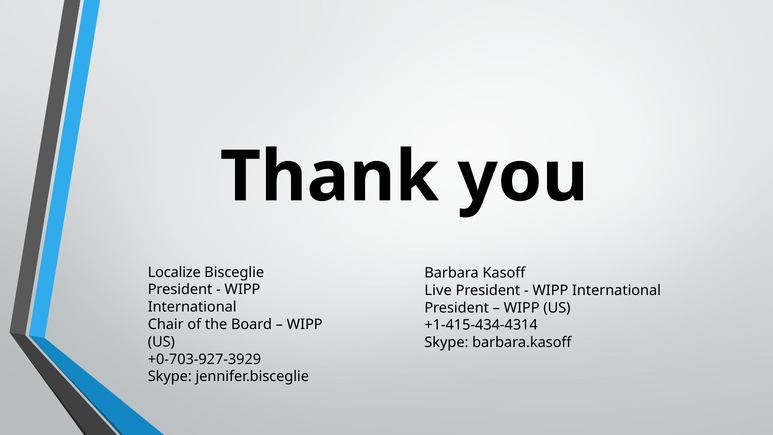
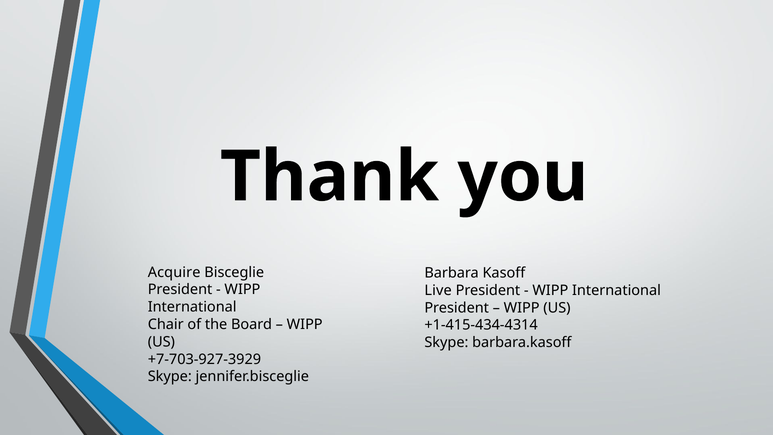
Localize: Localize -> Acquire (174, 272)
+0-703-927-3929: +0-703-927-3929 -> +7-703-927-3929 (204, 359)
